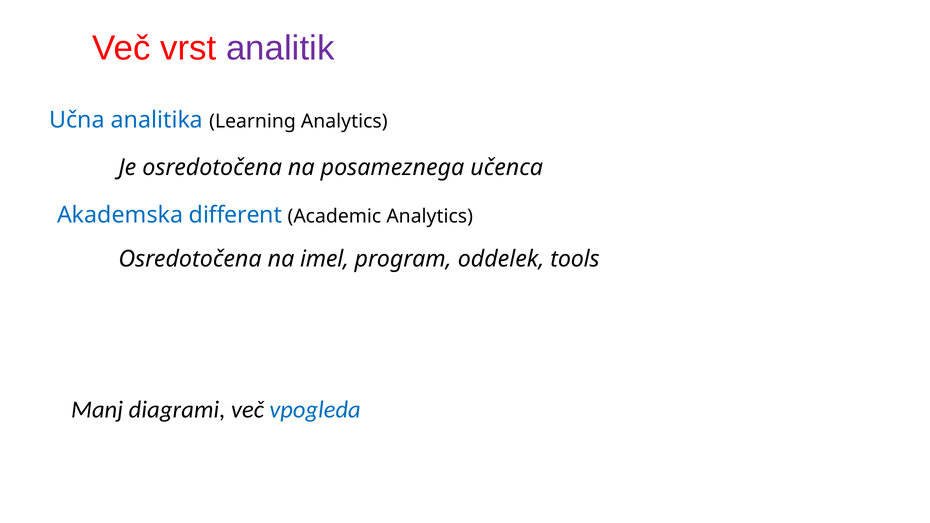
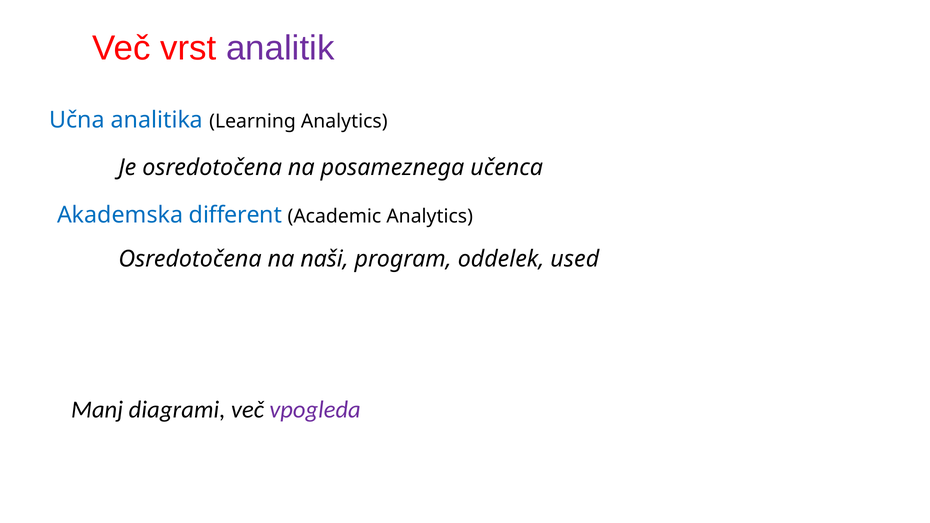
imel: imel -> naši (325, 259)
tools: tools -> used (575, 259)
vpogleda colour: blue -> purple (315, 410)
